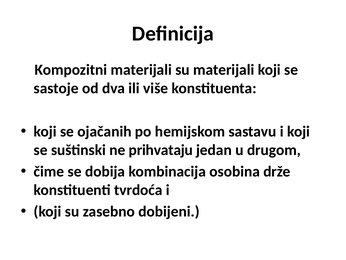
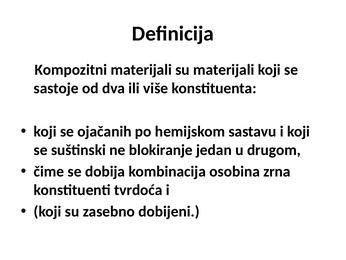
prihvataju: prihvataju -> blokiranje (161, 150)
drže: drže -> zrna (277, 171)
